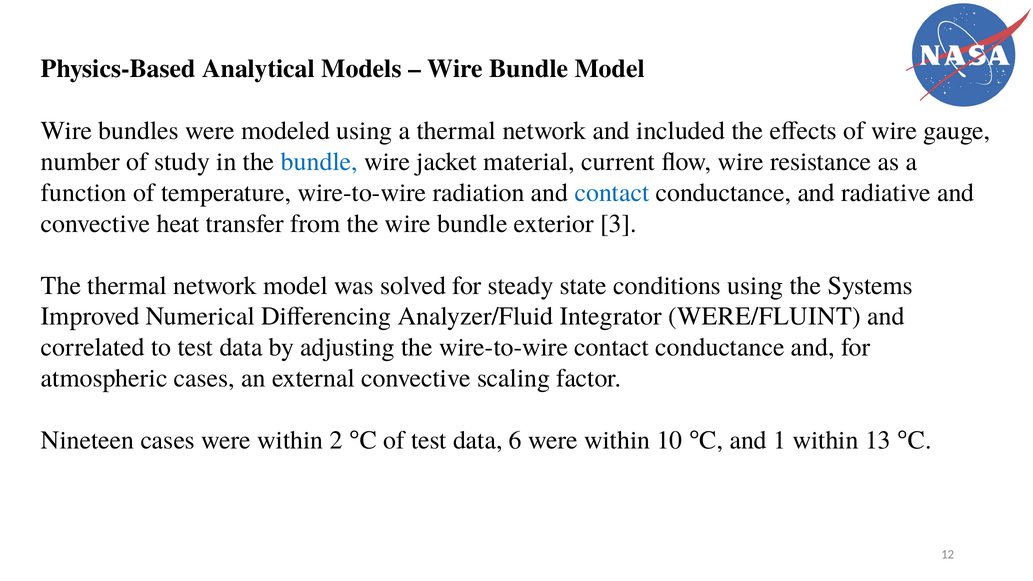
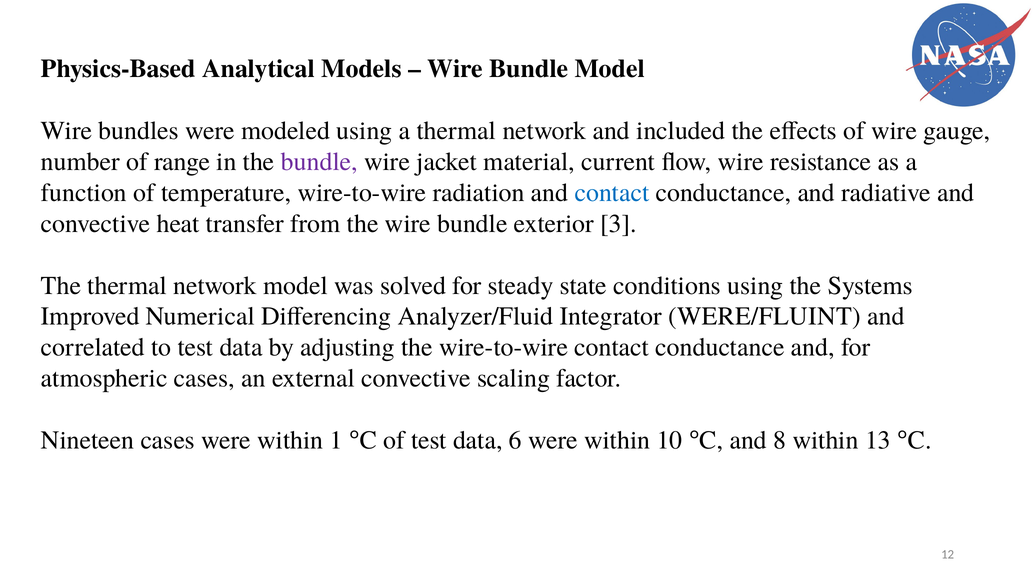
study: study -> range (182, 162)
bundle colour: blue -> purple (319, 162)
2: 2 -> 1 (336, 440)
1: 1 -> 8 (780, 440)
